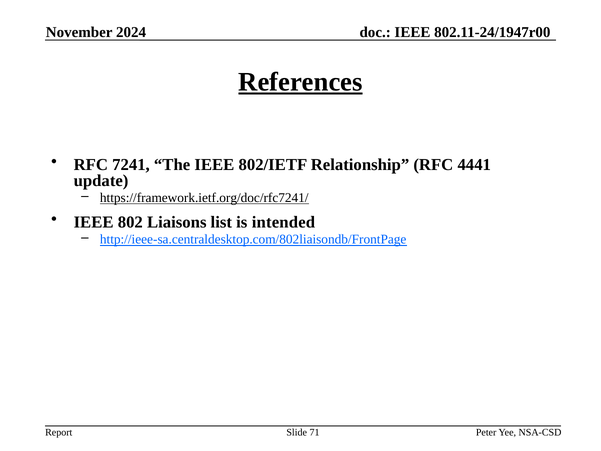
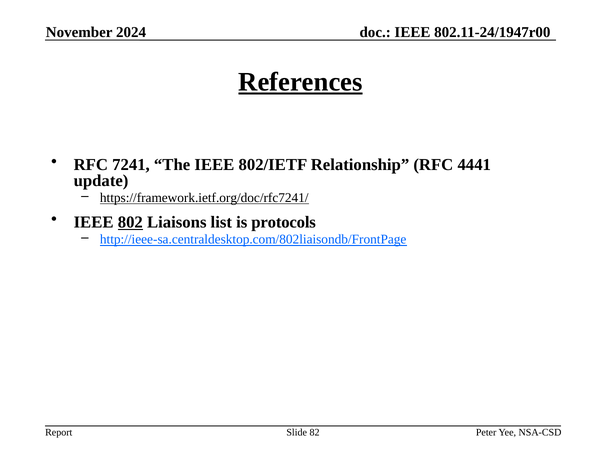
802 underline: none -> present (130, 222)
intended: intended -> protocols (284, 222)
71: 71 -> 82 (315, 432)
